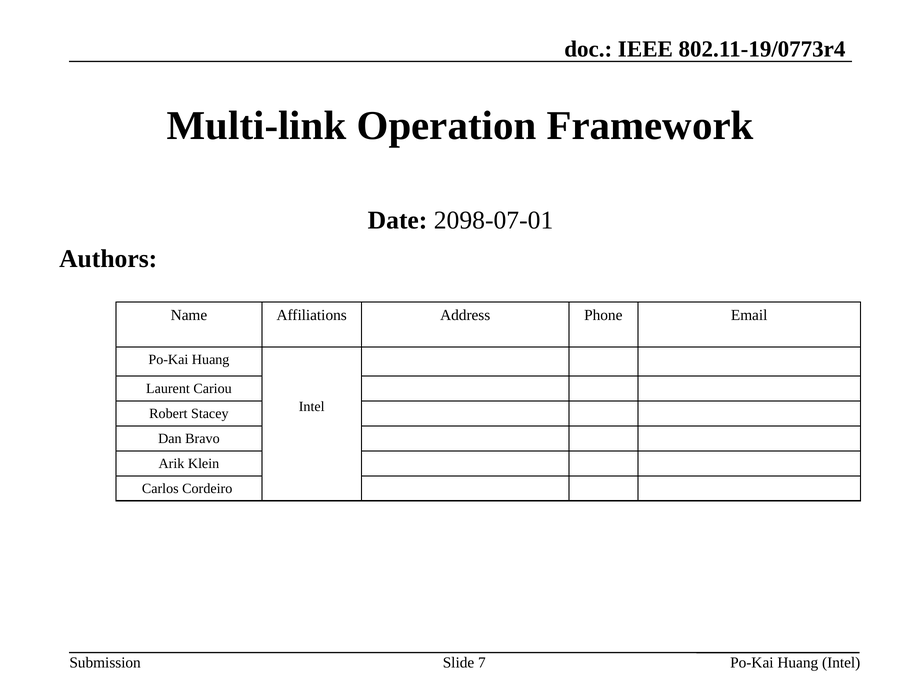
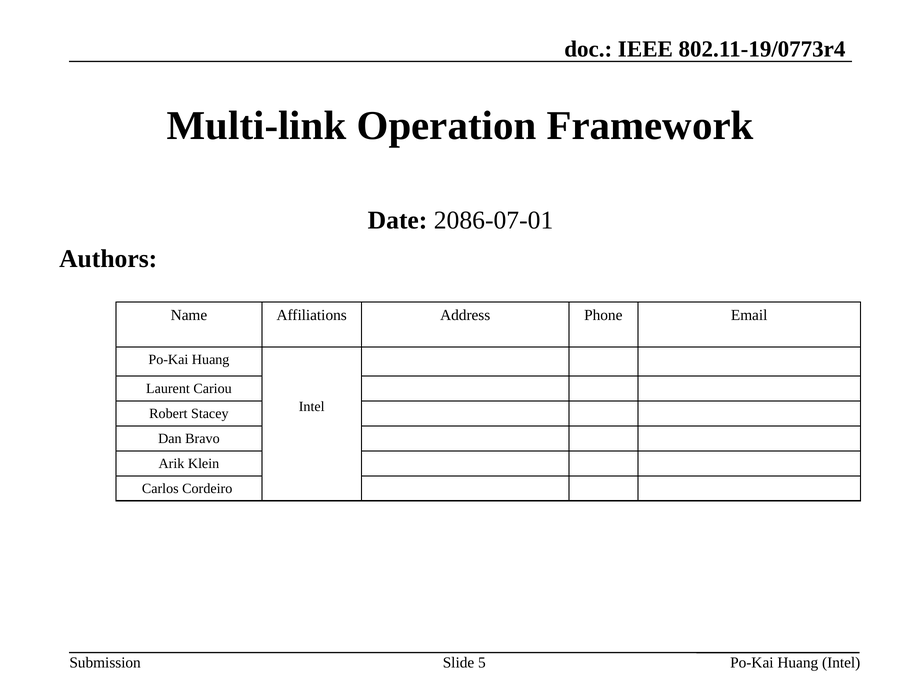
2098-07-01: 2098-07-01 -> 2086-07-01 (494, 220)
7: 7 -> 5 (482, 662)
